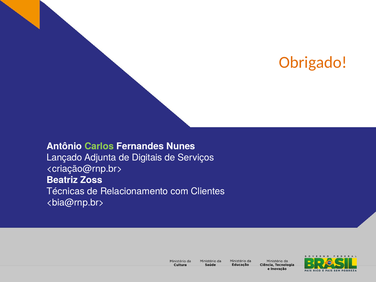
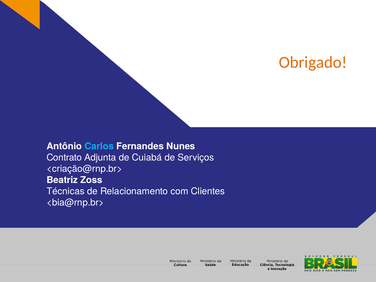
Carlos colour: light green -> light blue (99, 146)
Lançado: Lançado -> Contrato (64, 157)
Digitais: Digitais -> Cuiabá (147, 157)
